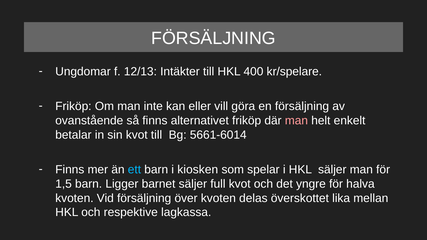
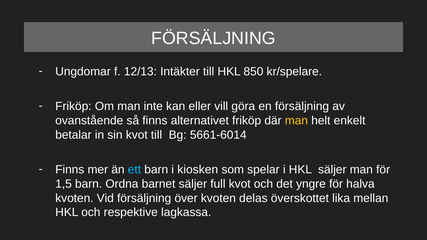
400: 400 -> 850 (253, 72)
man colour: pink -> yellow (296, 121)
Ligger: Ligger -> Ordna (122, 184)
